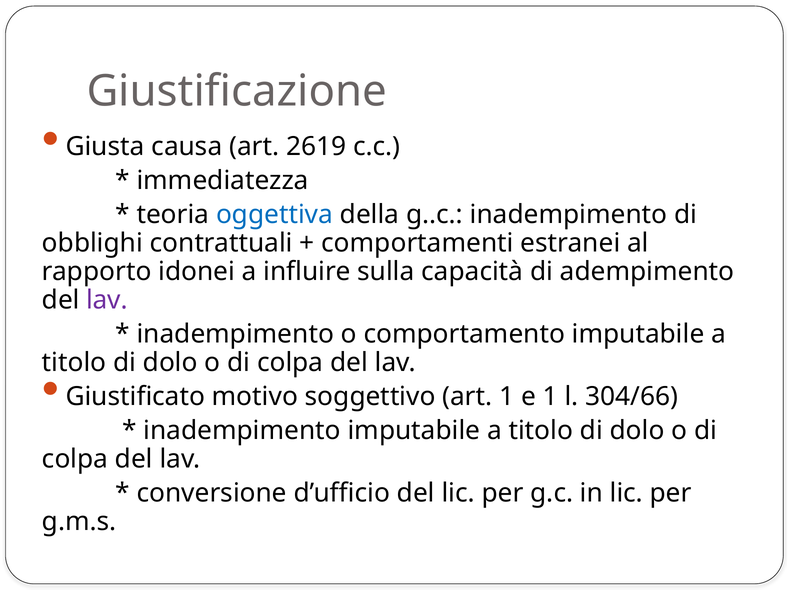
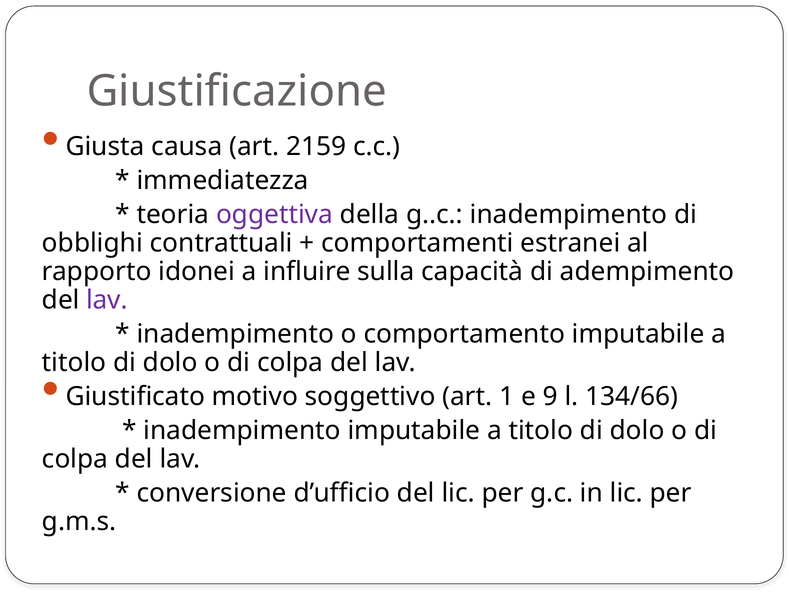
2619: 2619 -> 2159 (316, 146)
oggettiva colour: blue -> purple (275, 215)
e 1: 1 -> 9 (550, 396)
304/66: 304/66 -> 134/66 (632, 396)
